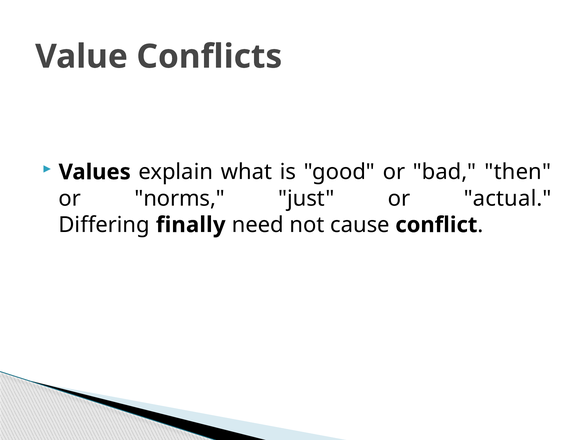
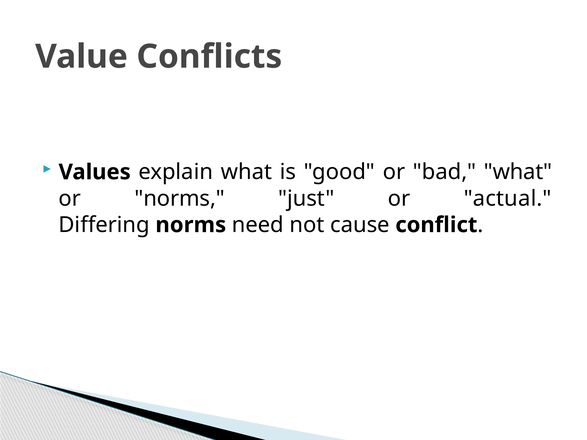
bad then: then -> what (518, 172)
Differing finally: finally -> norms (191, 225)
